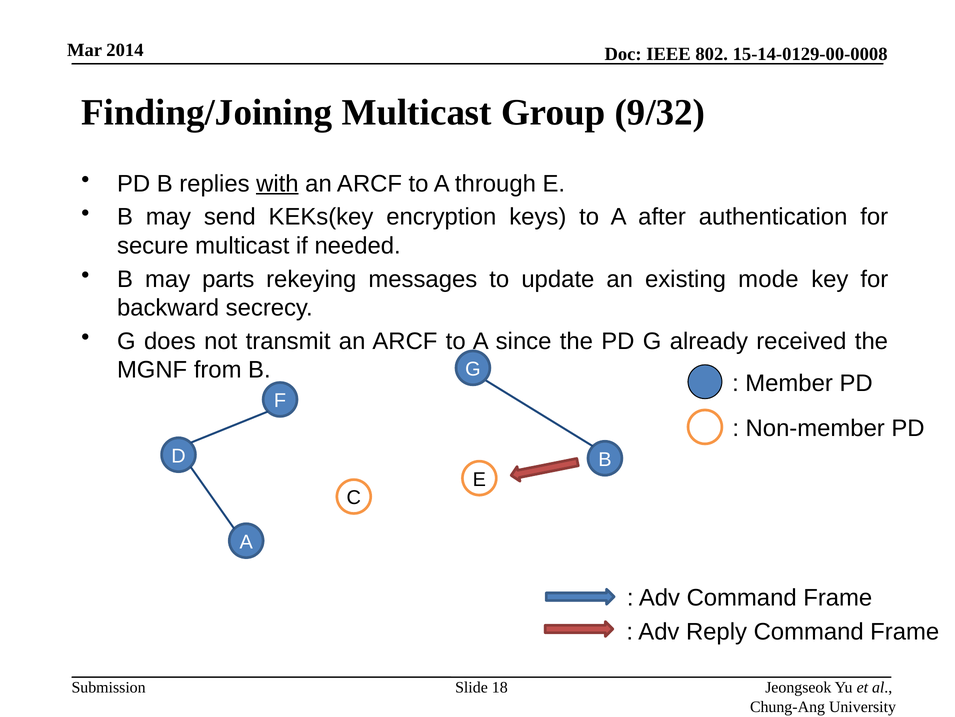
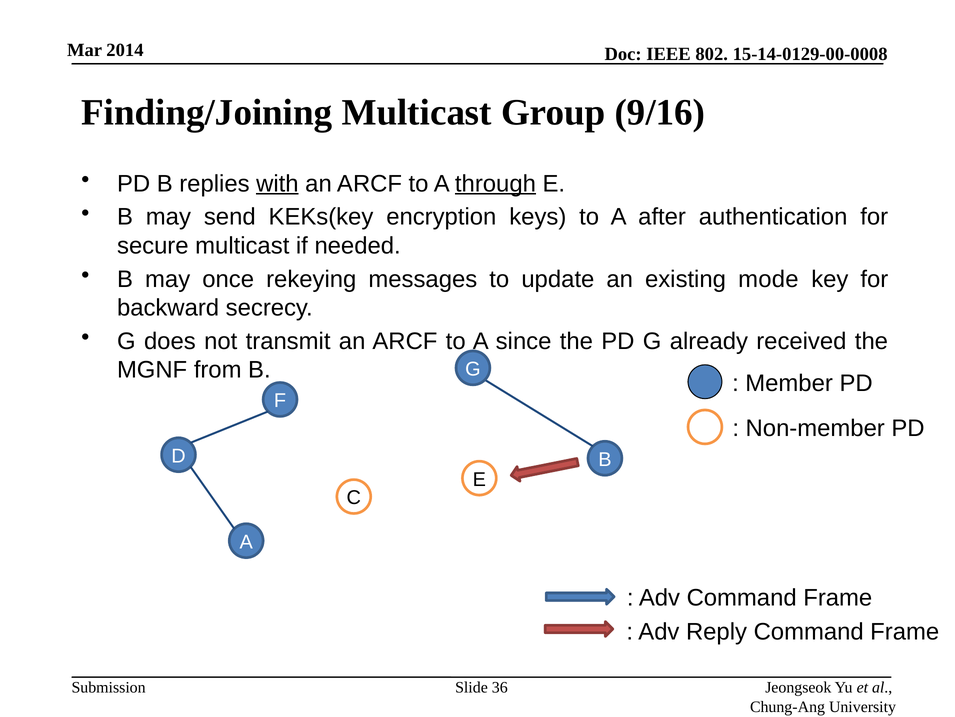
9/32: 9/32 -> 9/16 (660, 112)
through underline: none -> present (495, 183)
parts: parts -> once (228, 279)
18: 18 -> 36 (500, 687)
